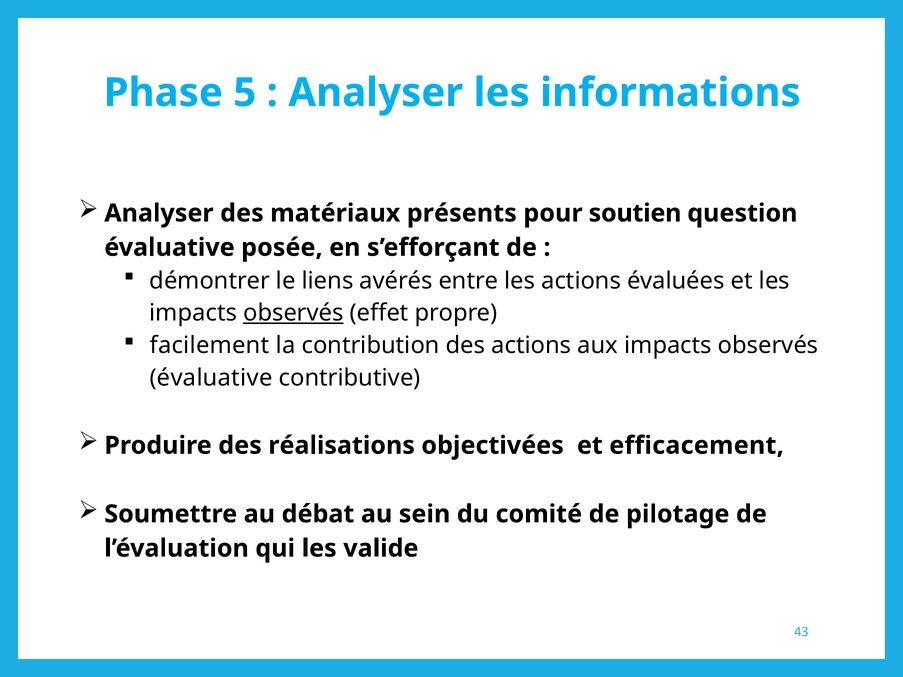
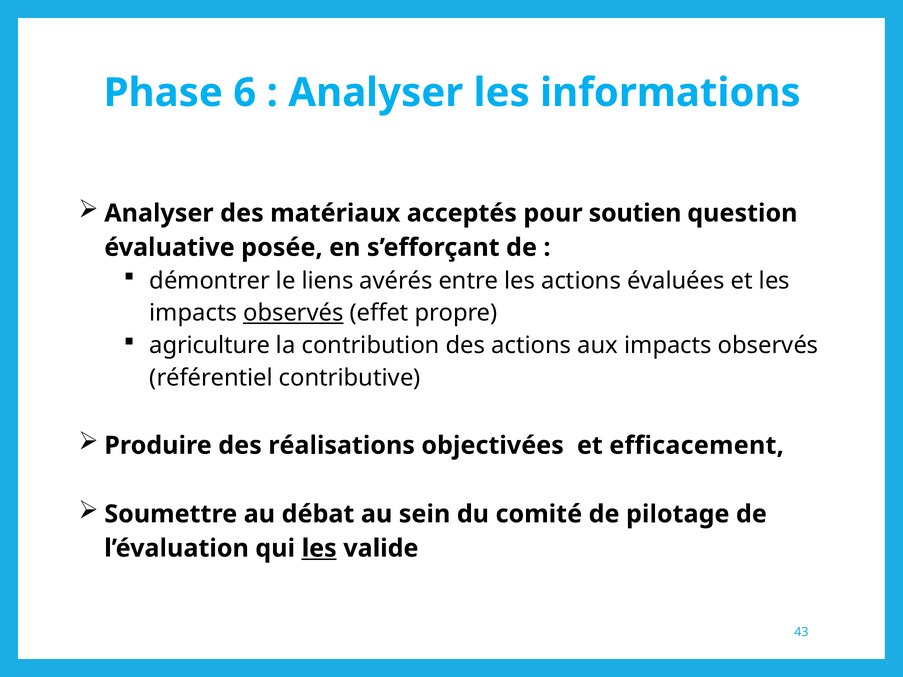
5: 5 -> 6 (245, 93)
présents: présents -> acceptés (462, 213)
facilement: facilement -> agriculture (210, 346)
évaluative: évaluative -> référentiel (211, 378)
les underline: none -> present (319, 549)
